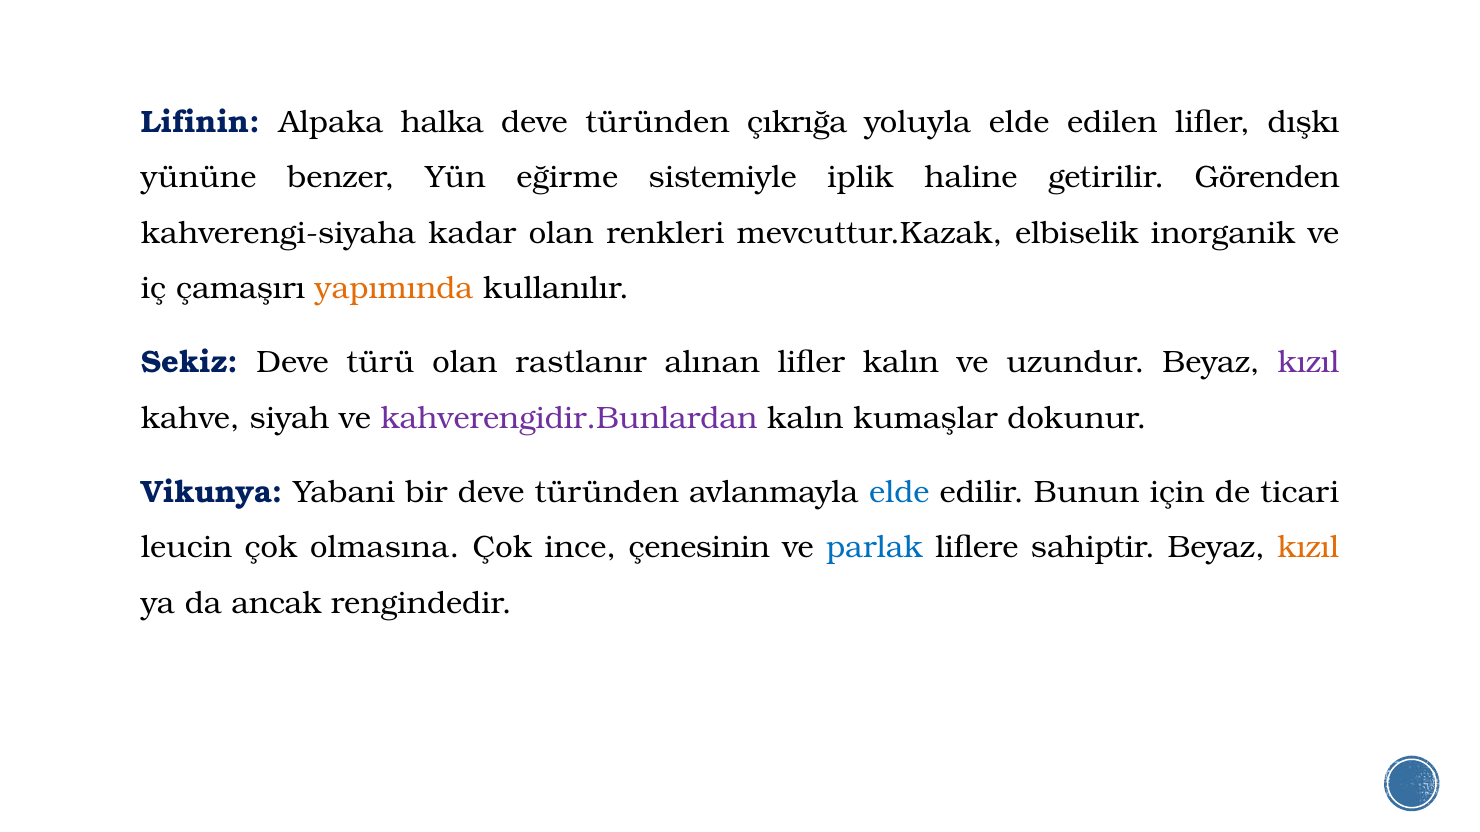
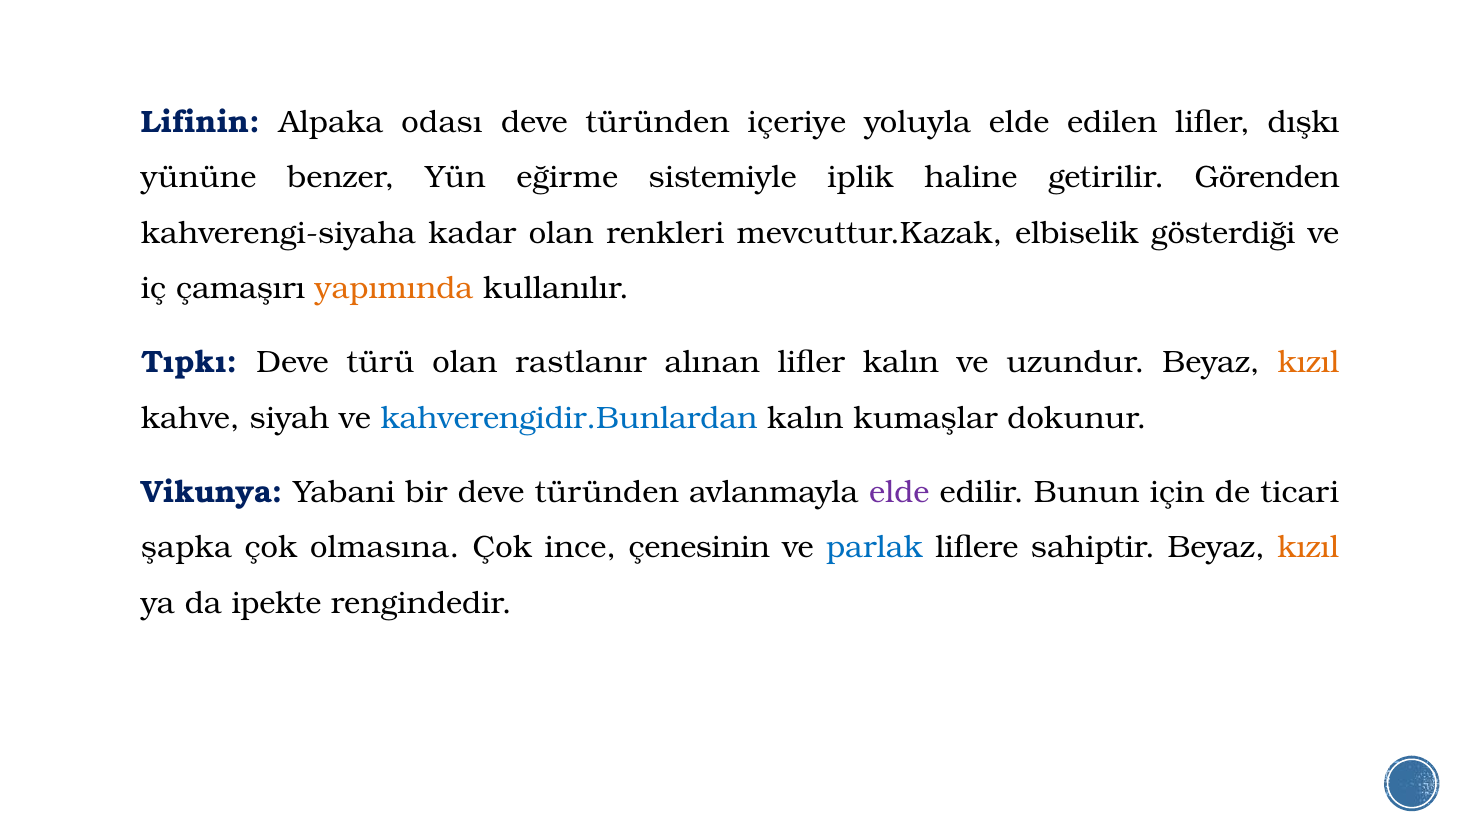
halka: halka -> odası (442, 122)
çıkrığa: çıkrığa -> içeriye (797, 122)
inorganik: inorganik -> gösterdiği (1223, 233)
Sekiz: Sekiz -> Tıpkı (189, 363)
kızıl colour: purple -> orange (1309, 363)
kahverengidir.Bunlardan colour: purple -> blue (569, 418)
elde colour: blue -> purple (899, 492)
leucin: leucin -> şapka (186, 548)
ancak: ancak -> ipekte (276, 603)
